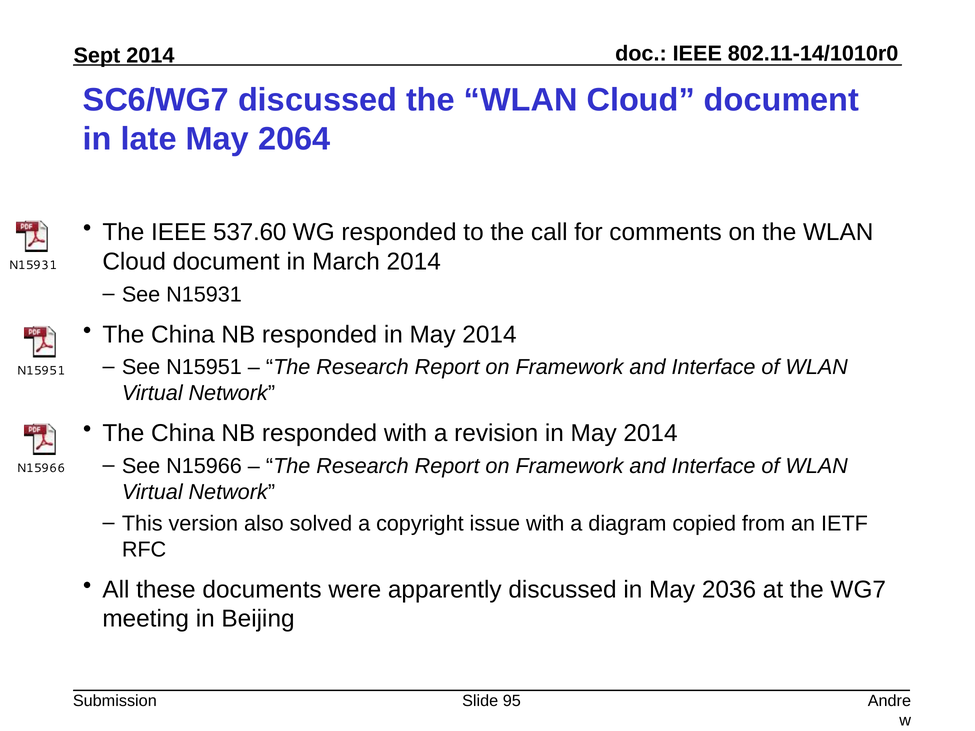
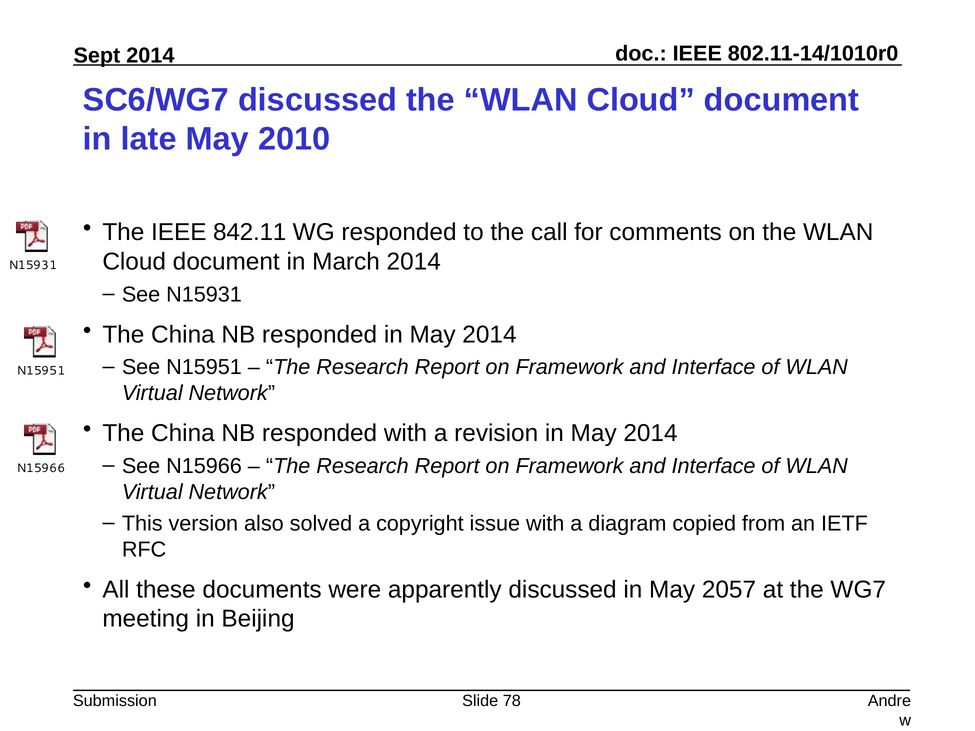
2064: 2064 -> 2010 (294, 139)
537.60: 537.60 -> 842.11 (250, 232)
2036: 2036 -> 2057 (729, 590)
95: 95 -> 78 (512, 701)
